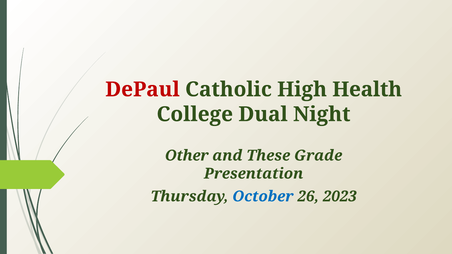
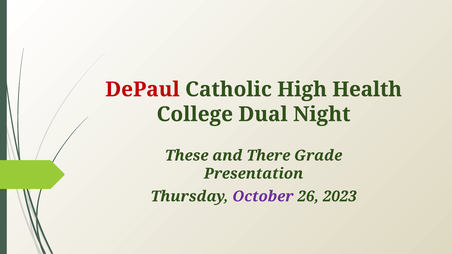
Other: Other -> These (187, 156)
These: These -> There (268, 156)
October colour: blue -> purple (263, 197)
